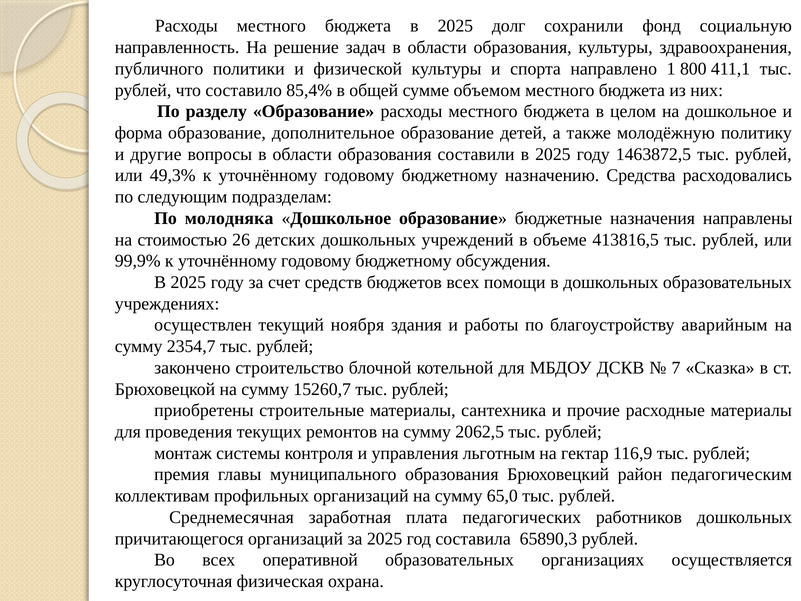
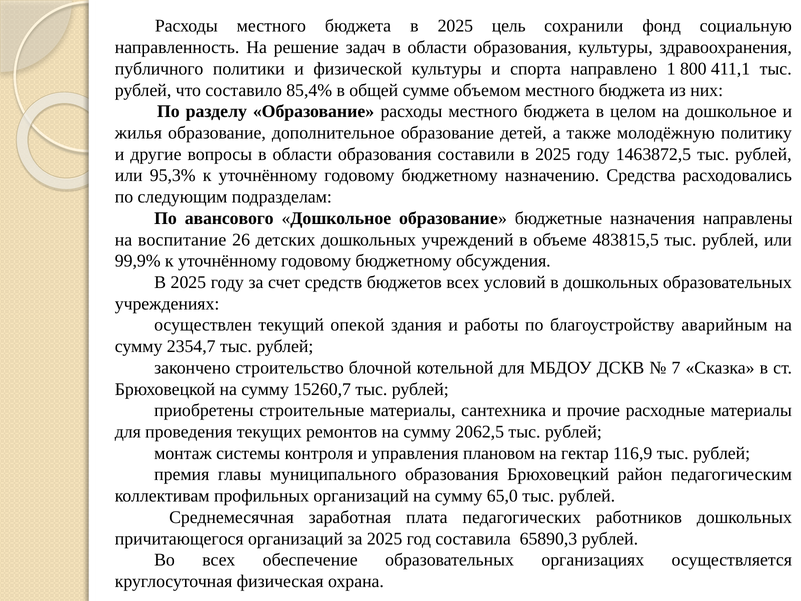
долг: долг -> цель (509, 26)
форма: форма -> жилья (138, 133)
49,3%: 49,3% -> 95,3% (173, 176)
молодняка: молодняка -> авансового (229, 218)
стоимостью: стоимостью -> воспитание (182, 240)
413816,5: 413816,5 -> 483815,5 (626, 240)
помощи: помощи -> условий (515, 282)
ноября: ноября -> опекой (357, 325)
льготным: льготным -> плановом (499, 453)
оперативной: оперативной -> обеспечение (310, 560)
